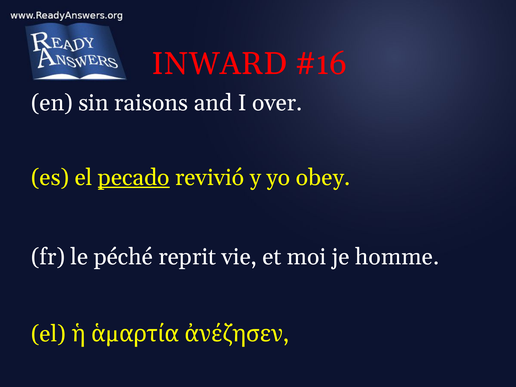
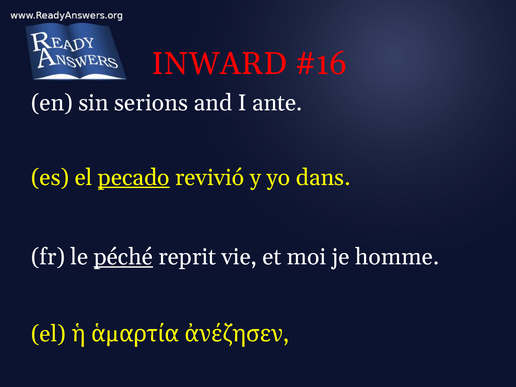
raisons: raisons -> serions (151, 103)
over: over -> ante (277, 103)
obey: obey -> dans (323, 178)
péché underline: none -> present (123, 257)
